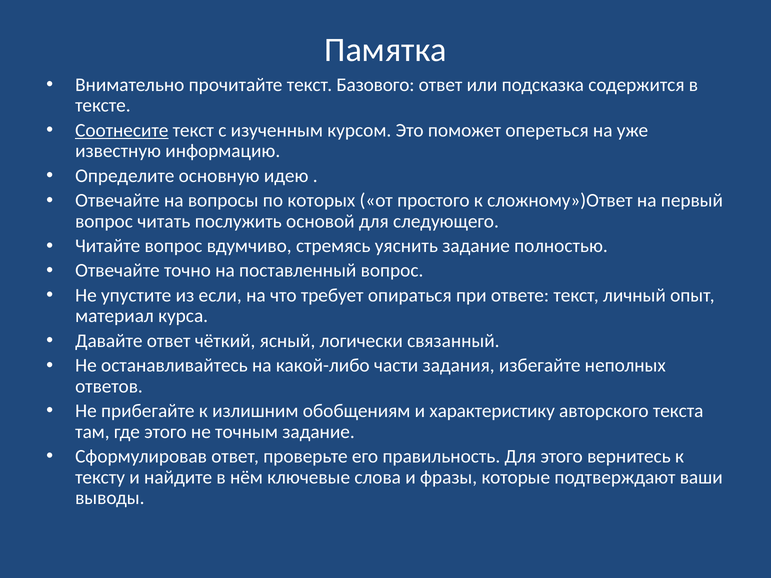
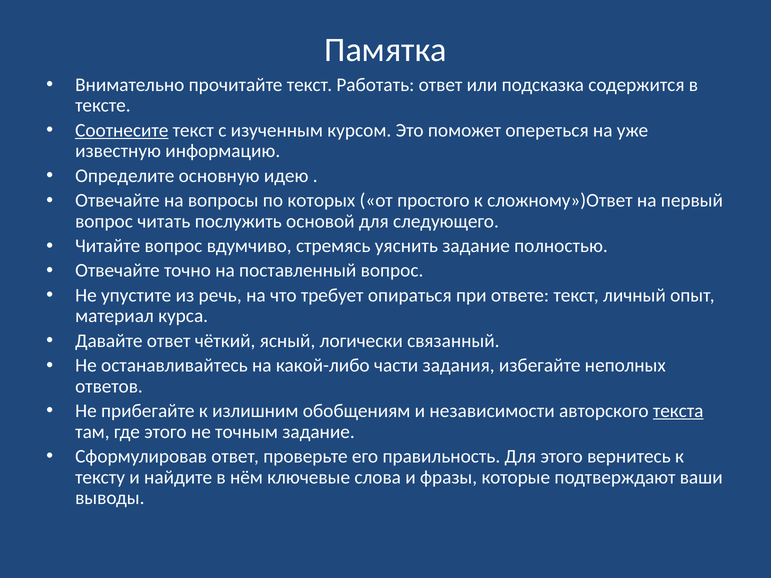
Базового: Базового -> Работать (375, 85)
если: если -> речь (220, 295)
характеристику: характеристику -> независимости (492, 411)
текста underline: none -> present (678, 411)
